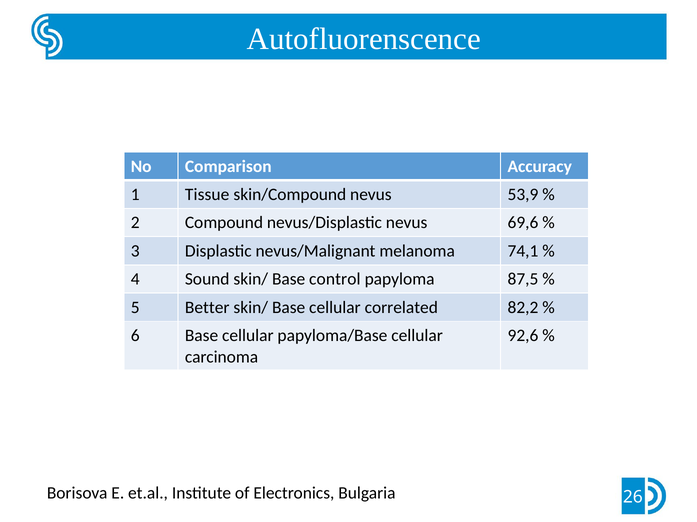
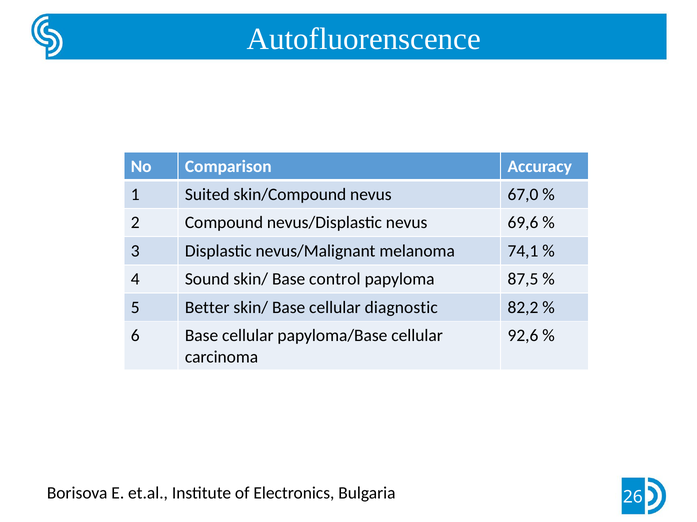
Tissue: Tissue -> Suited (207, 195)
53,9: 53,9 -> 67,0 (523, 195)
correlated: correlated -> diagnostic (401, 308)
